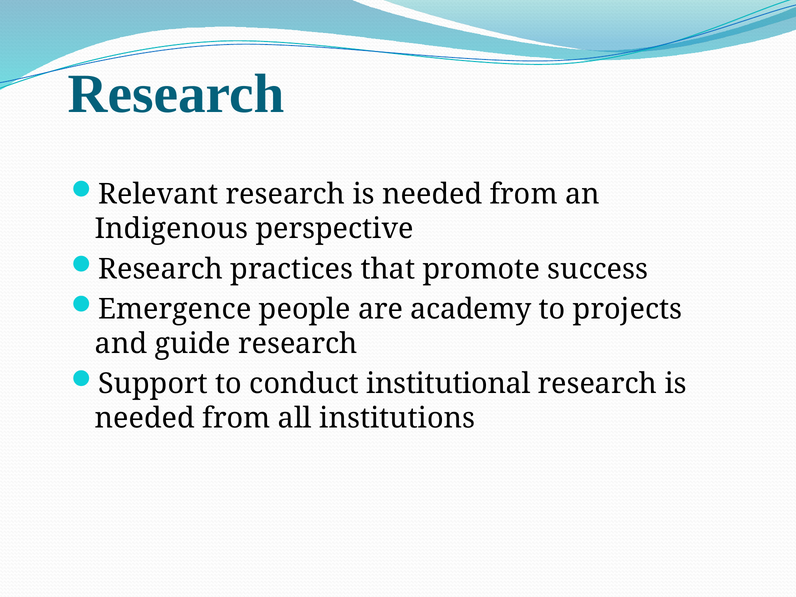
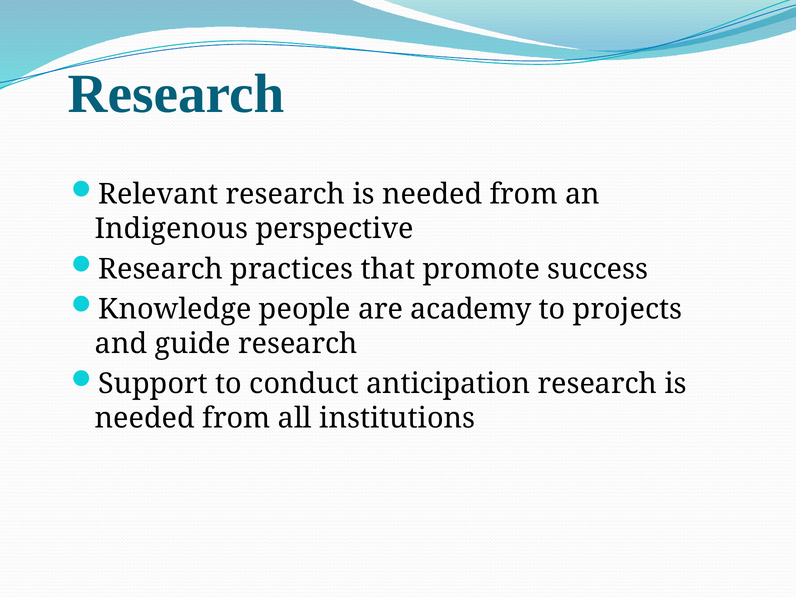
Emergence: Emergence -> Knowledge (175, 309)
institutional: institutional -> anticipation (448, 384)
